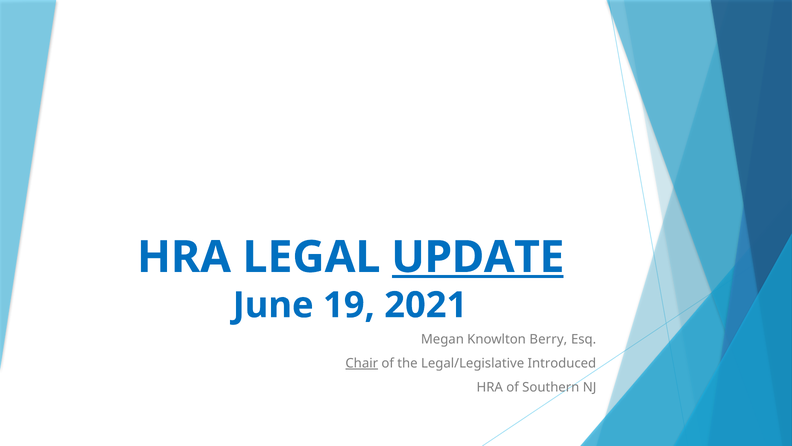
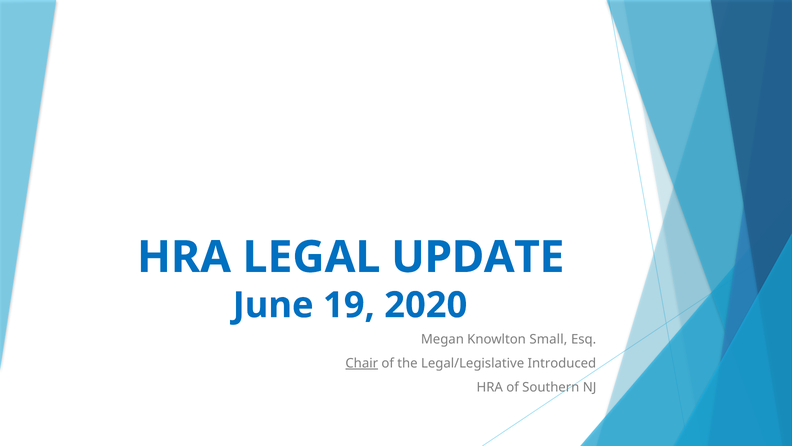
UPDATE underline: present -> none (478, 257)
2021: 2021 -> 2020 (426, 305)
Berry: Berry -> Small (548, 339)
